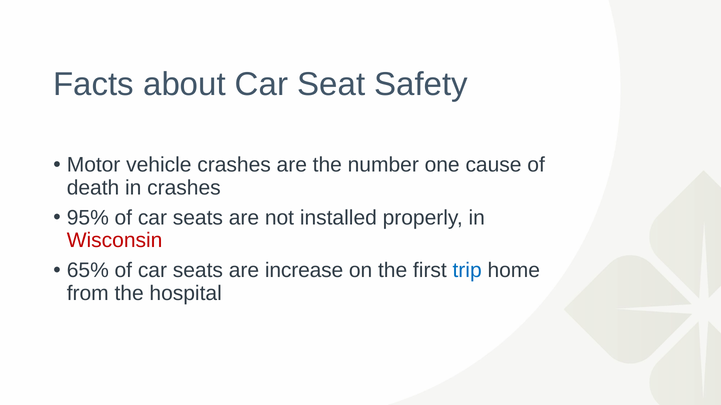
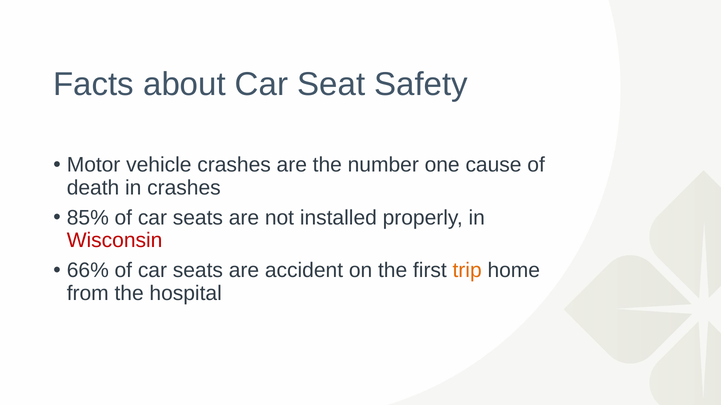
95%: 95% -> 85% (88, 218)
65%: 65% -> 66% (88, 271)
increase: increase -> accident (304, 271)
trip colour: blue -> orange (467, 271)
